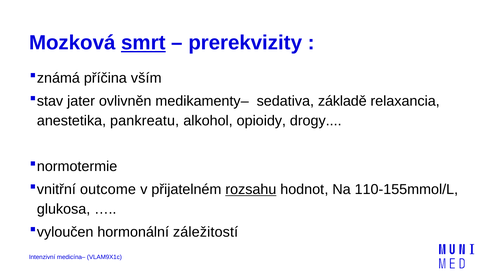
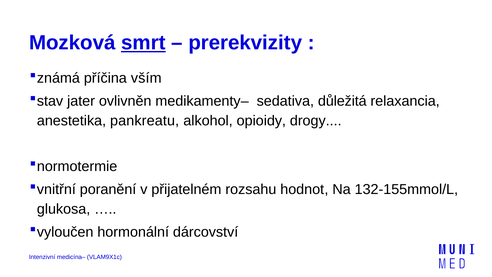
základě: základě -> důležitá (342, 101)
outcome: outcome -> poranění (108, 189)
rozsahu underline: present -> none (251, 189)
110-155mmol/L: 110-155mmol/L -> 132-155mmol/L (406, 189)
záležitostí: záležitostí -> dárcovství (206, 232)
